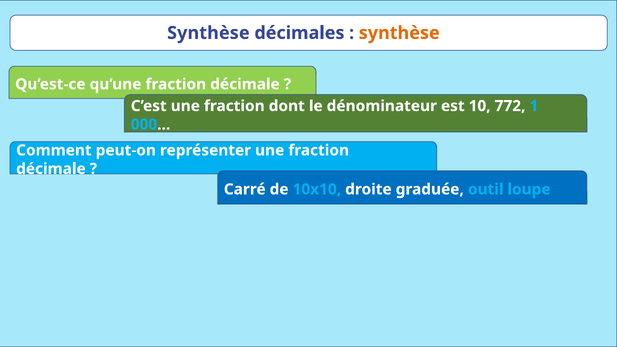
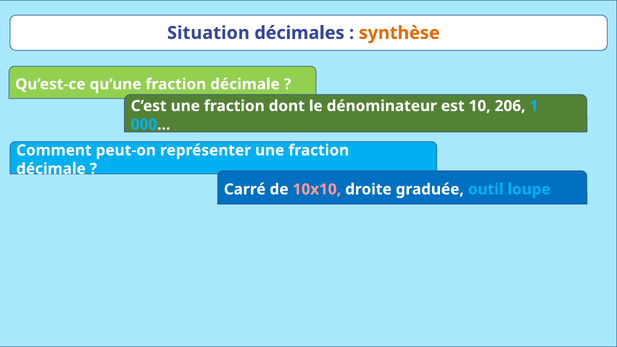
Synthèse: Synthèse -> Situation (208, 33)
772: 772 -> 206 (510, 106)
10x10 colour: light blue -> pink (317, 189)
